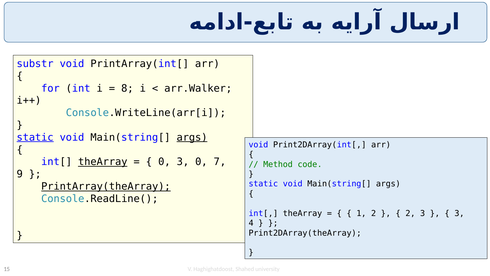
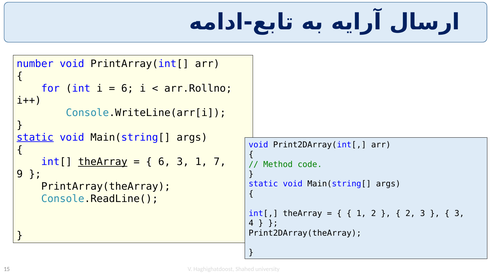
substr: substr -> number (35, 64)
8: 8 -> 6 (127, 88)
arr.Walker: arr.Walker -> arr.Rollno (198, 88)
args underline: present -> none (192, 137)
0: 0 -> 6 (164, 162)
3 0: 0 -> 1 (201, 162)
PrintArray(theArray underline: present -> none (106, 186)
